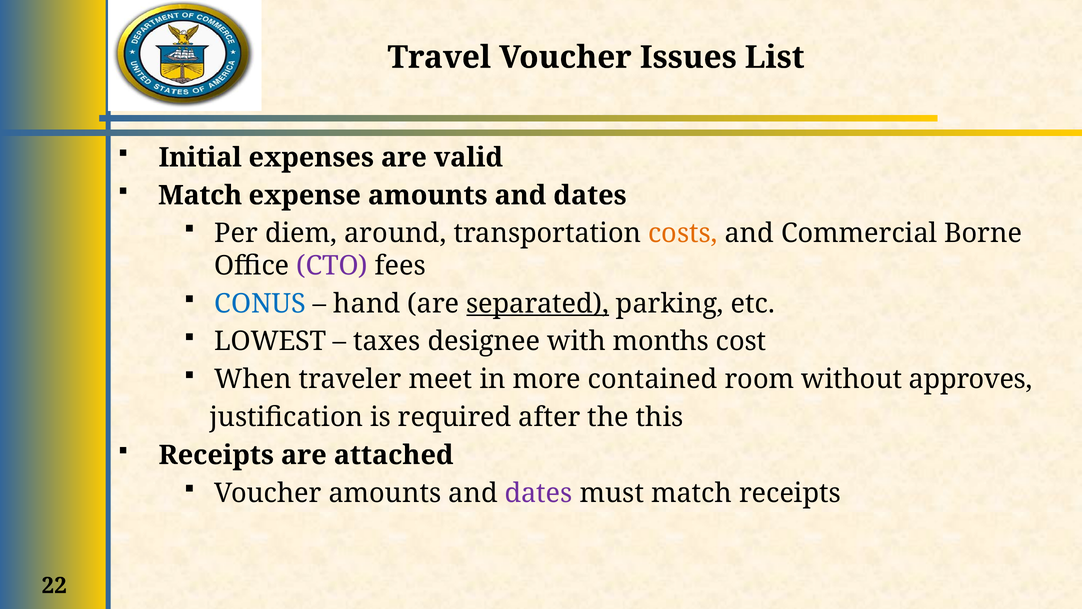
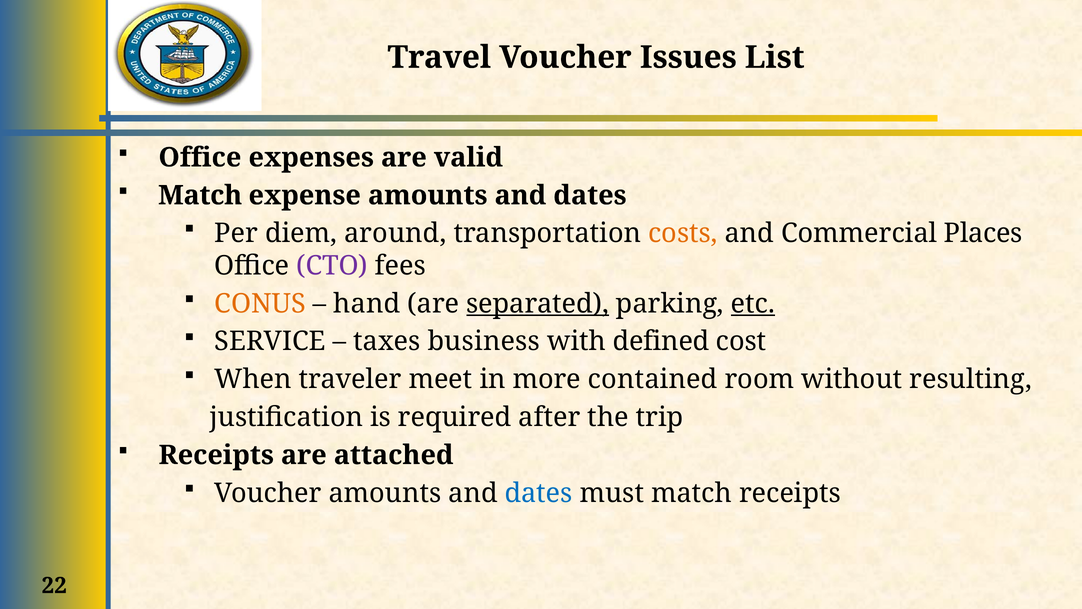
Initial: Initial -> Office (200, 157)
Borne: Borne -> Places (983, 233)
CONUS colour: blue -> orange (260, 303)
etc underline: none -> present (753, 303)
LOWEST: LOWEST -> SERVICE (270, 341)
designee: designee -> business (484, 341)
months: months -> defined (661, 341)
approves: approves -> resulting (971, 379)
this: this -> trip (660, 417)
dates colour: purple -> blue (539, 493)
